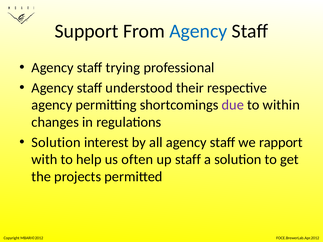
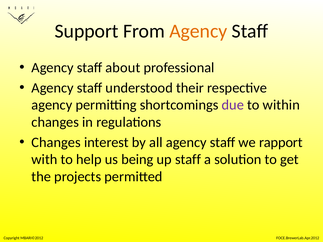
Agency colour: blue -> orange (198, 31)
trying: trying -> about (123, 68)
Solution: Solution -> Changes (56, 142)
often: often -> being (137, 160)
